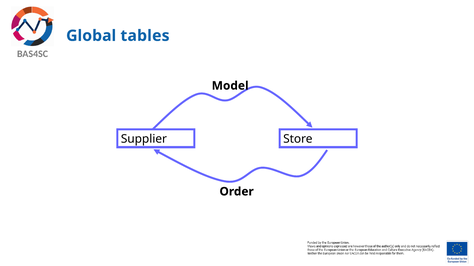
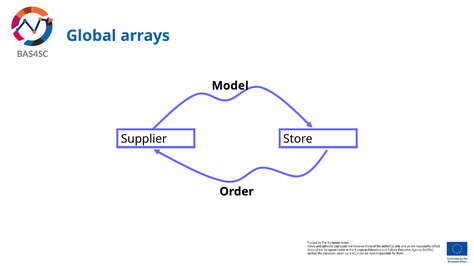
tables: tables -> arrays (145, 36)
